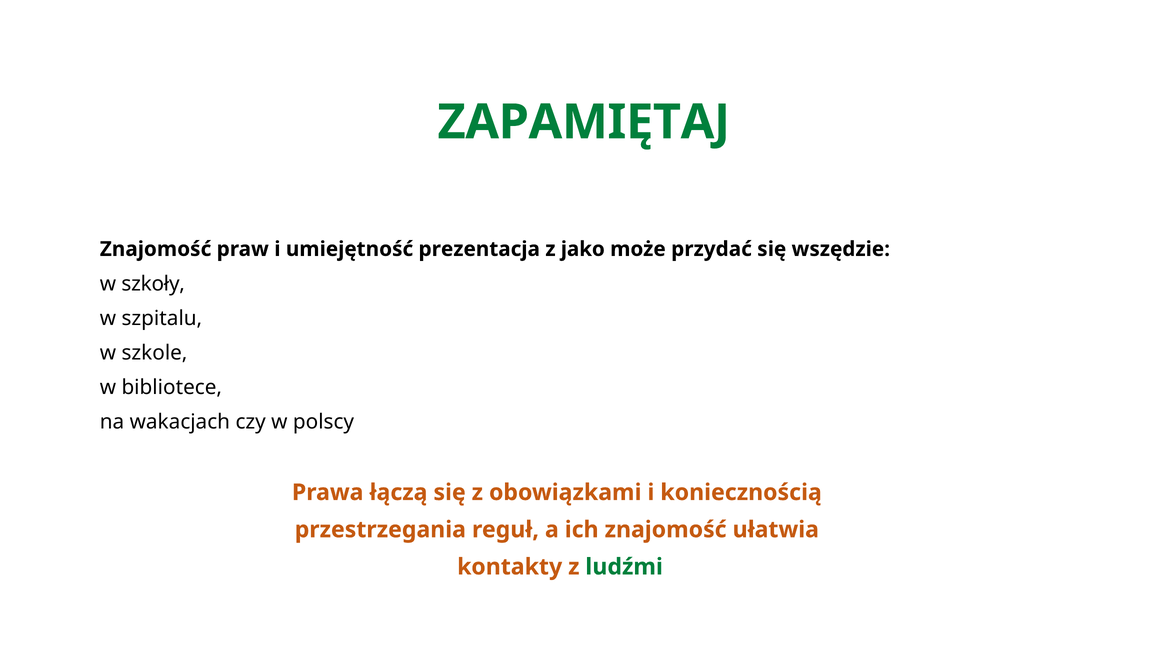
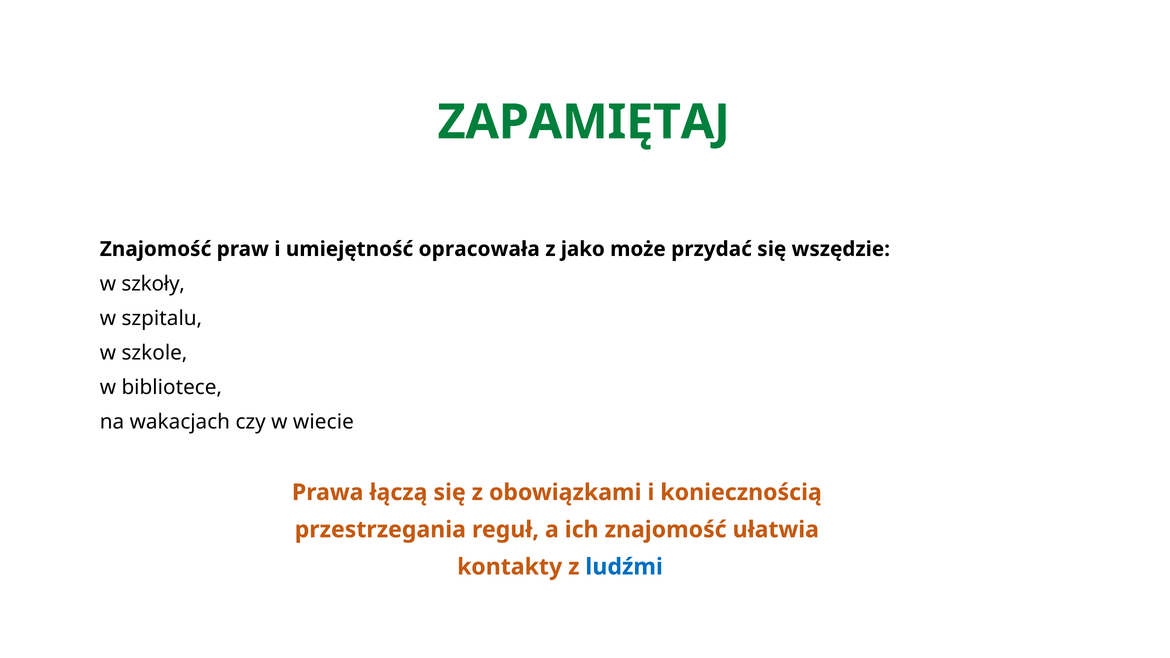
prezentacja: prezentacja -> opracowała (479, 249)
polscy: polscy -> wiecie (323, 422)
ludźmi colour: green -> blue (624, 567)
